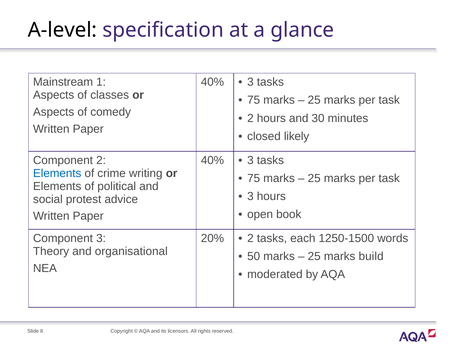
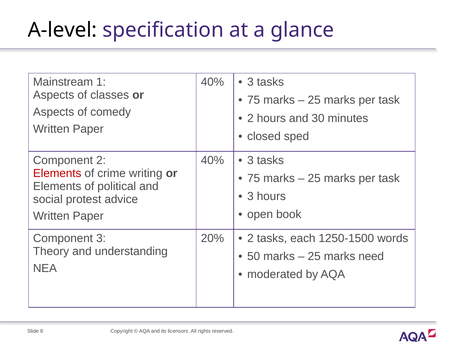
likely: likely -> sped (296, 136)
Elements colour: blue -> red (57, 173)
organisational: organisational -> understanding (131, 251)
build: build -> need (371, 256)
